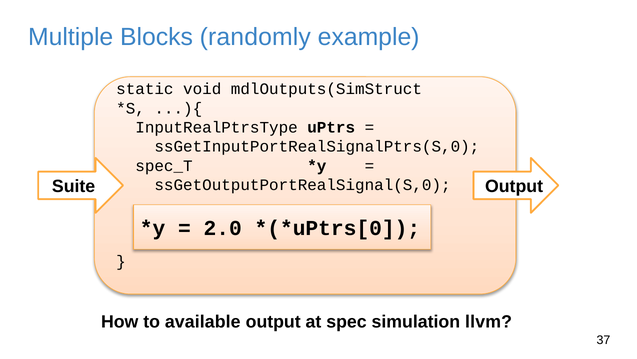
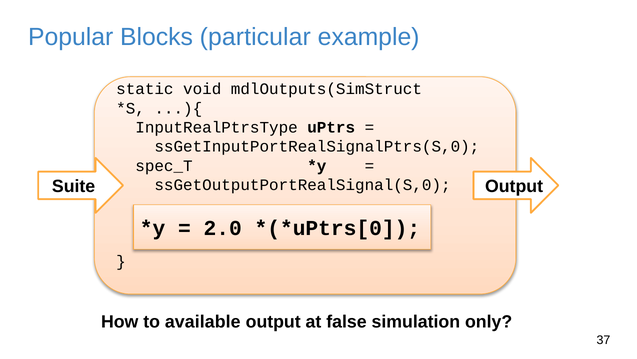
Multiple: Multiple -> Popular (71, 37)
randomly: randomly -> particular (255, 37)
spec: spec -> false (346, 321)
llvm: llvm -> only (489, 321)
